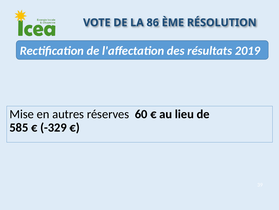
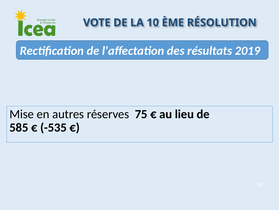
86: 86 -> 10 (153, 23)
60: 60 -> 75 (141, 114)
-329: -329 -> -535 (53, 127)
